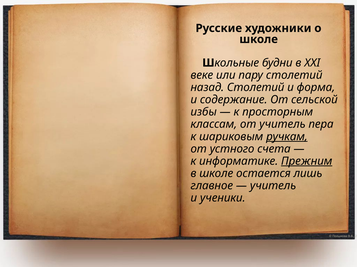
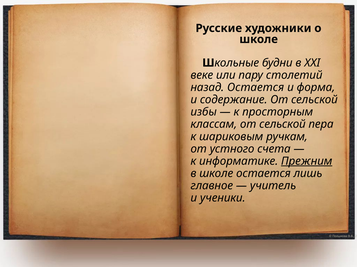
назад Столетий: Столетий -> Остается (256, 88)
классам от учитель: учитель -> сельской (282, 125)
ручкам underline: present -> none (287, 137)
